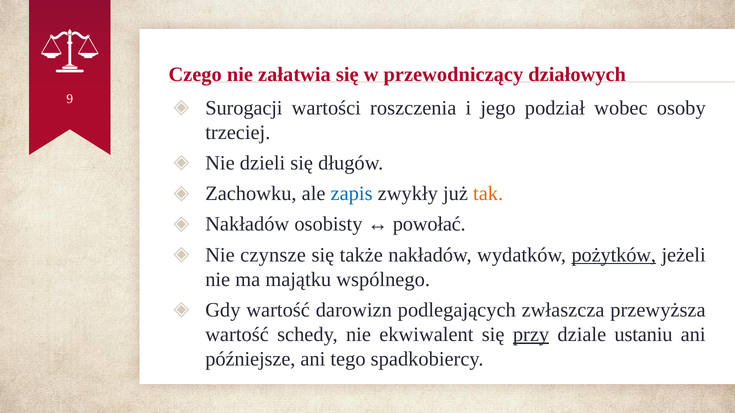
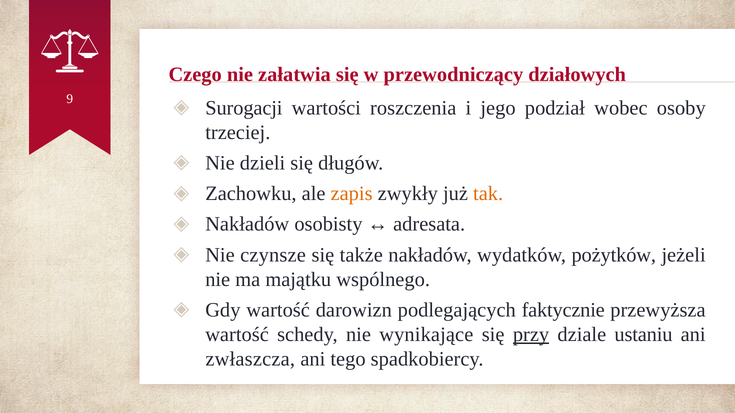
zapis colour: blue -> orange (352, 194)
powołać: powołać -> adresata (429, 224)
pożytków underline: present -> none (614, 255)
zwłaszcza: zwłaszcza -> faktycznie (563, 310)
ekwiwalent: ekwiwalent -> wynikające (426, 335)
późniejsze: późniejsze -> zwłaszcza (250, 359)
